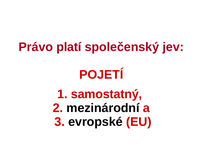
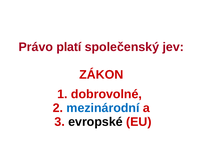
POJETÍ: POJETÍ -> ZÁKON (101, 75)
samostatný: samostatný -> dobrovolné (106, 94)
mezinárodní colour: black -> blue (103, 108)
